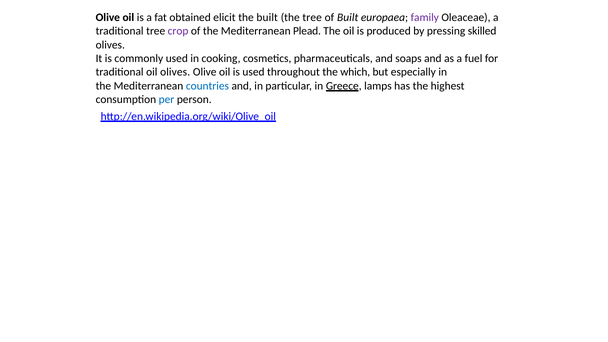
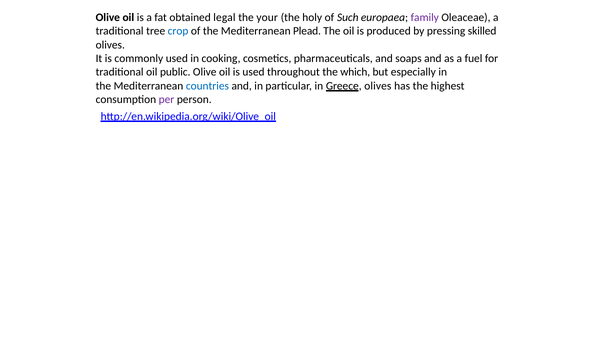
elicit: elicit -> legal (224, 17)
the built: built -> your (267, 17)
the tree: tree -> holy (312, 17)
of Built: Built -> Such (348, 17)
crop colour: purple -> blue (178, 31)
oil olives: olives -> public (175, 72)
Greece lamps: lamps -> olives (378, 86)
per colour: blue -> purple (166, 100)
